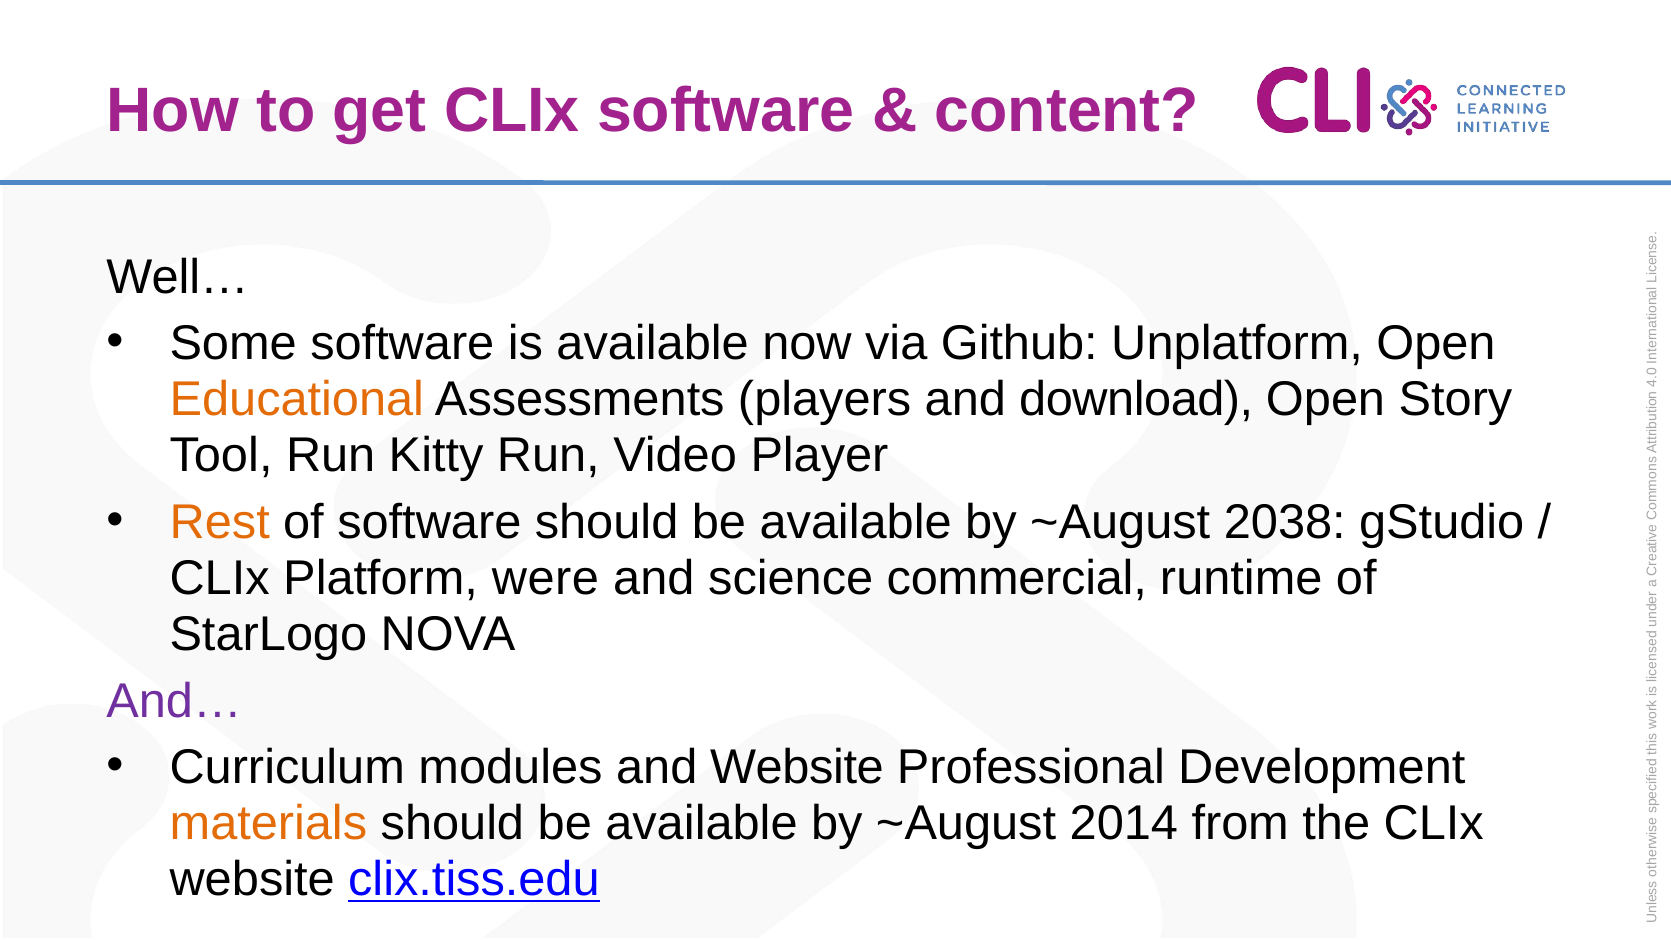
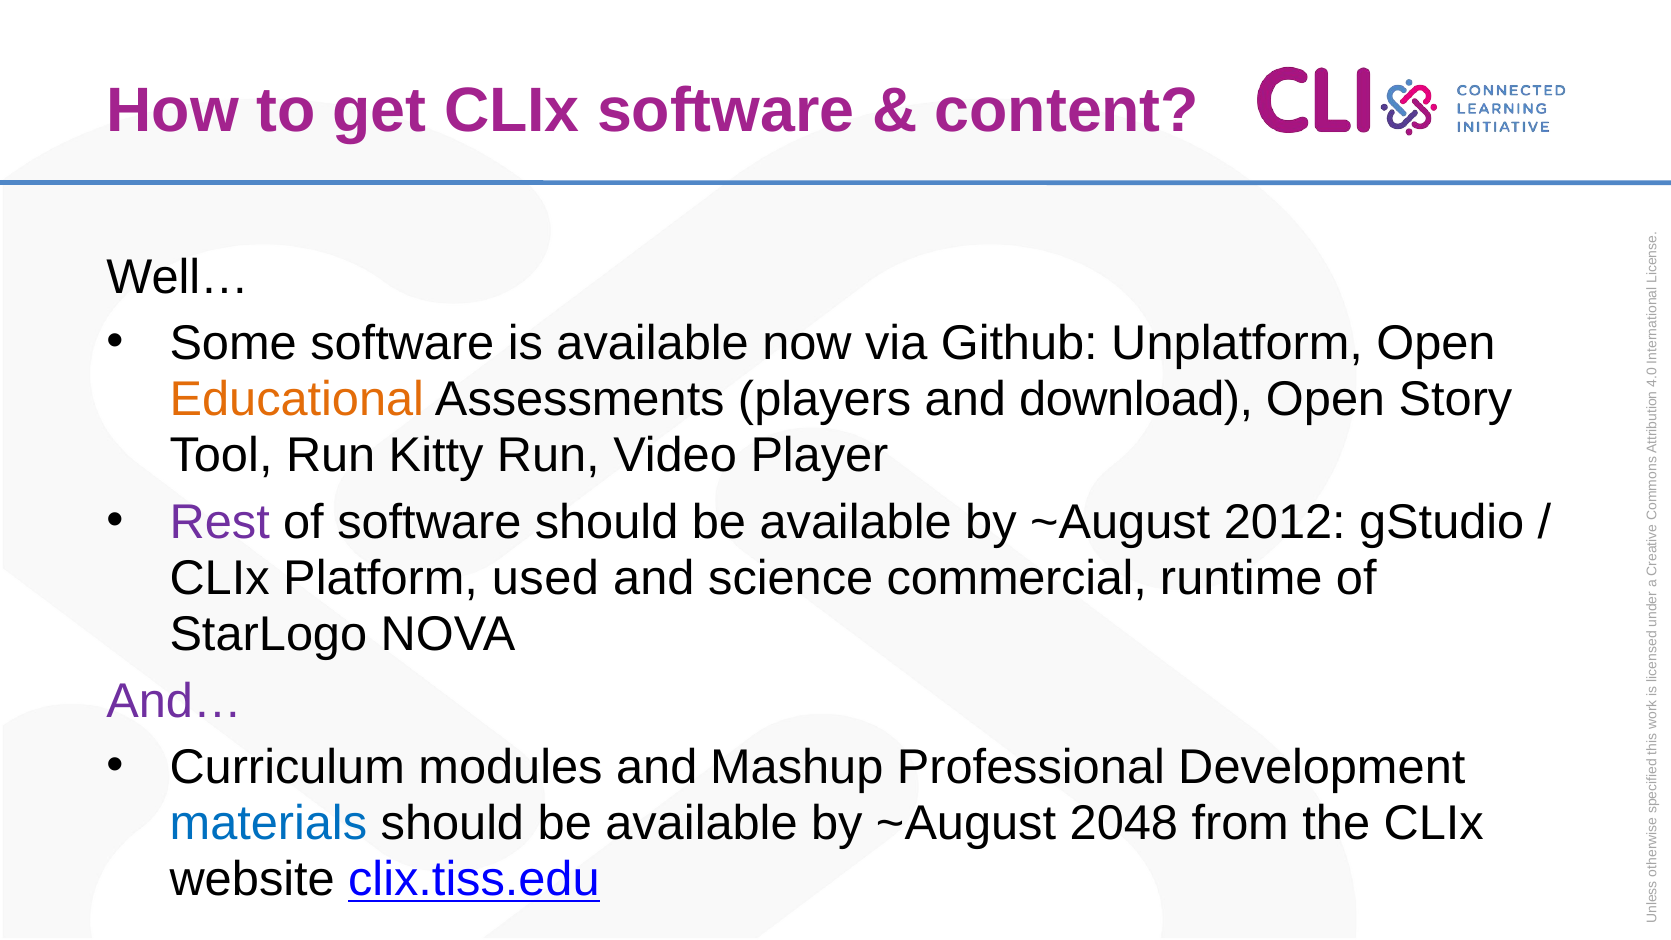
Rest colour: orange -> purple (220, 522)
2038: 2038 -> 2012 (1285, 522)
were: were -> used (545, 578)
and Website: Website -> Mashup (797, 767)
materials colour: orange -> blue (268, 824)
2014: 2014 -> 2048 (1124, 824)
